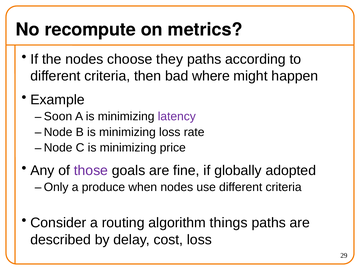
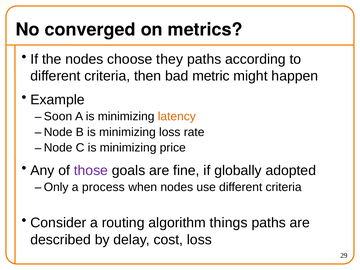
recompute: recompute -> converged (90, 30)
where: where -> metric (211, 76)
latency colour: purple -> orange (177, 116)
produce: produce -> process (103, 187)
